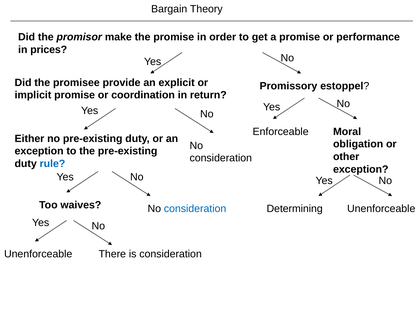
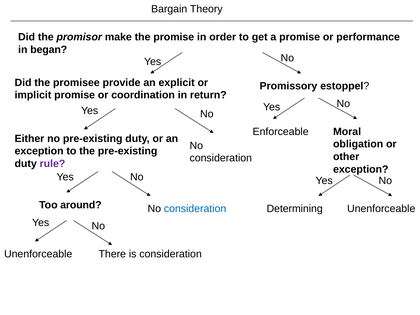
prices: prices -> began (49, 50)
rule colour: blue -> purple (52, 164)
waives: waives -> around (81, 205)
